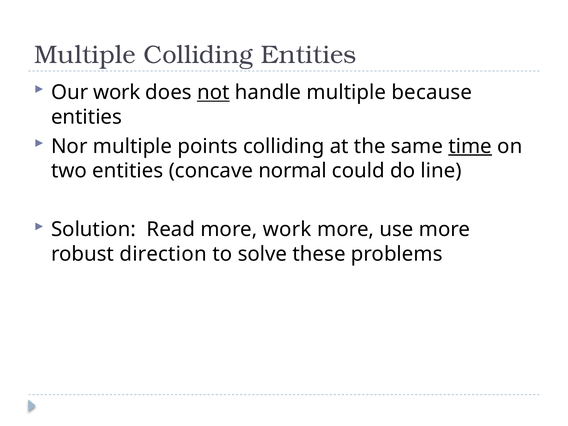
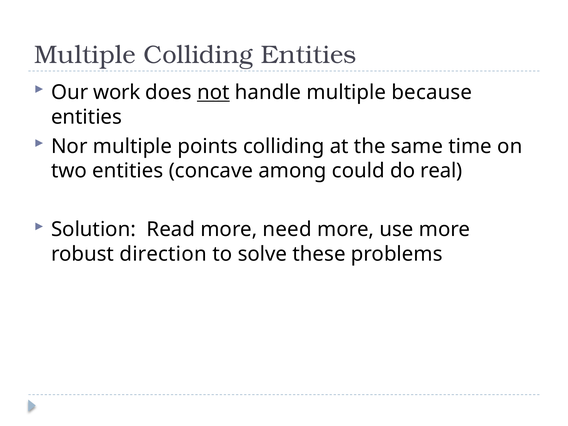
time underline: present -> none (470, 146)
normal: normal -> among (293, 171)
line: line -> real (441, 171)
more work: work -> need (287, 230)
